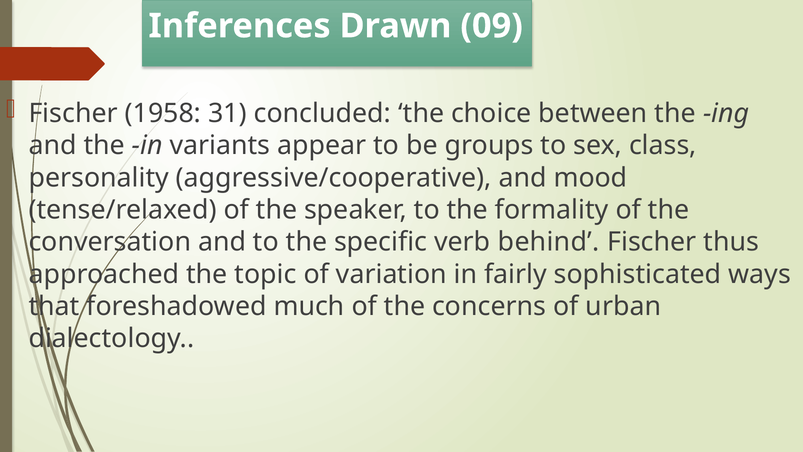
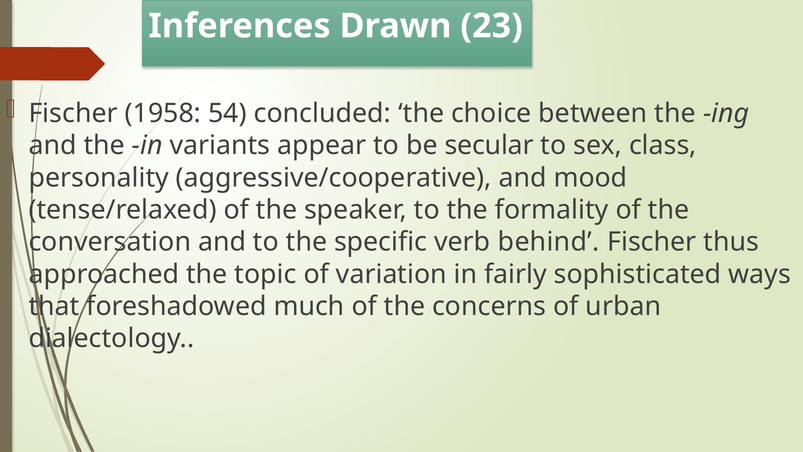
09: 09 -> 23 (492, 26)
31: 31 -> 54 (227, 113)
groups: groups -> secular (489, 145)
